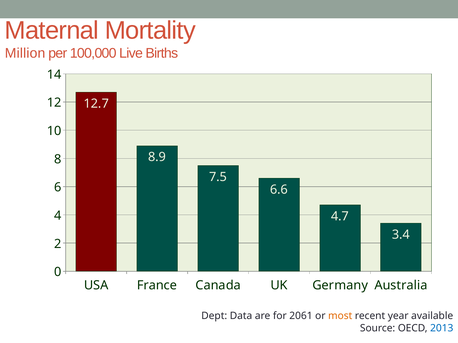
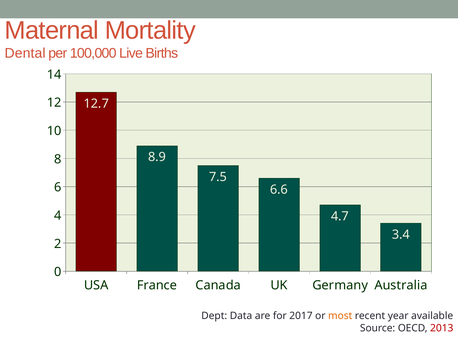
Million: Million -> Dental (25, 53)
2061: 2061 -> 2017 (301, 316)
2013 colour: blue -> red (442, 328)
